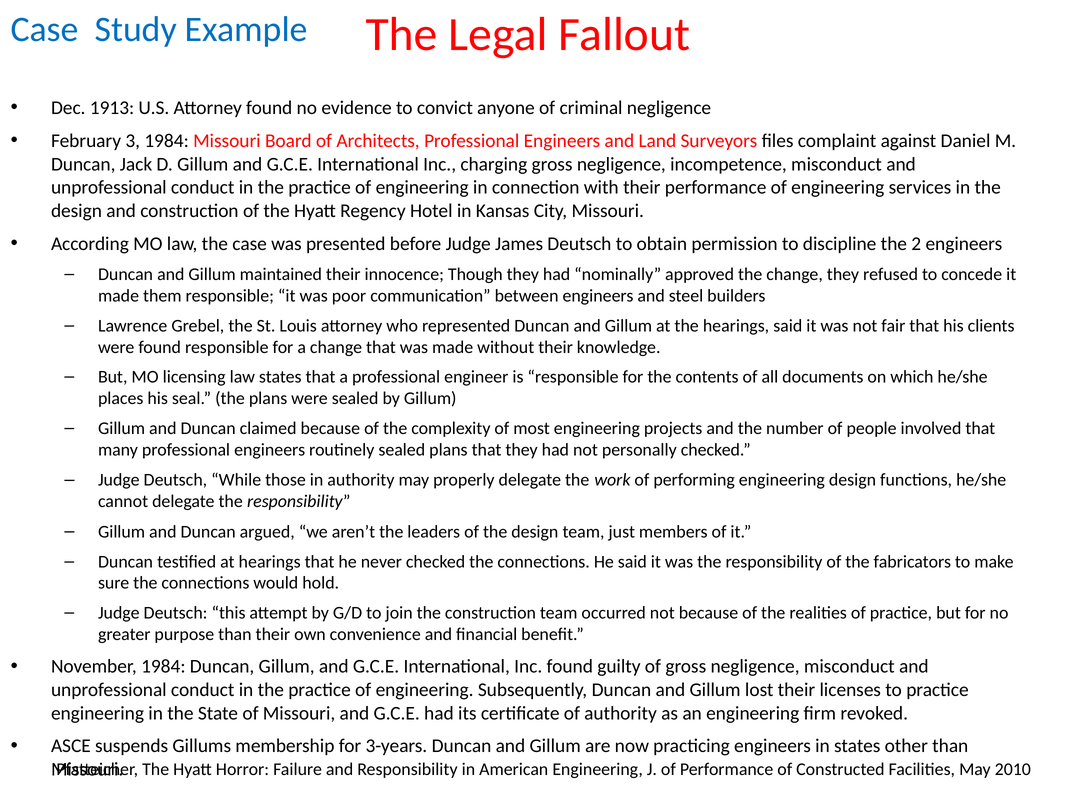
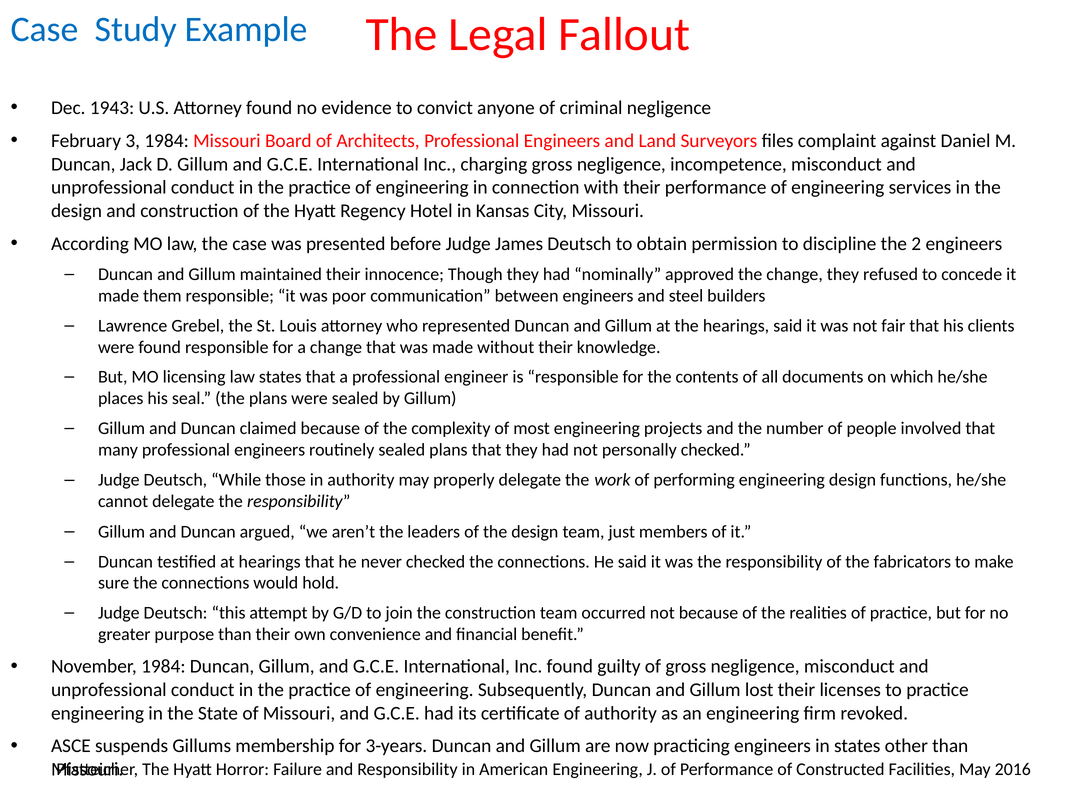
1913: 1913 -> 1943 (112, 108)
2010: 2010 -> 2016 (1013, 769)
